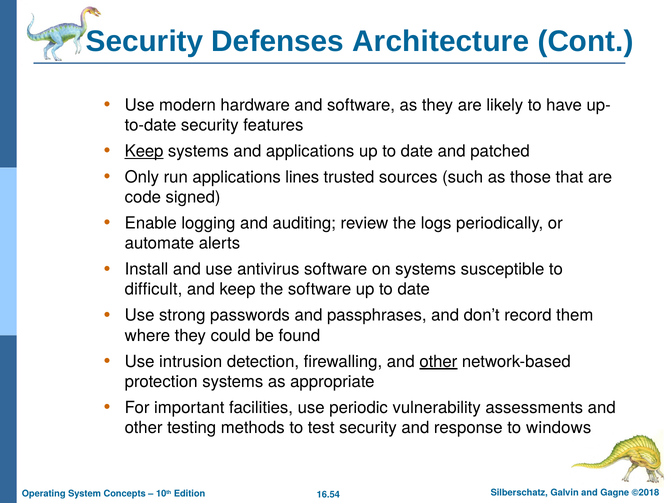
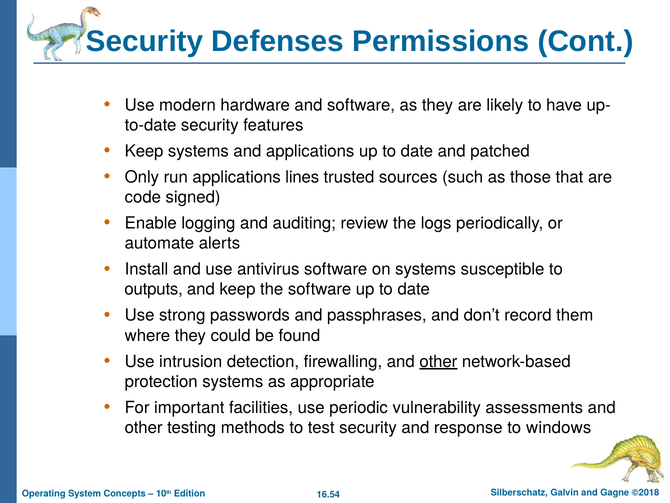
Architecture: Architecture -> Permissions (441, 41)
Keep underline: present -> none (144, 151)
difficult: difficult -> outputs (154, 289)
